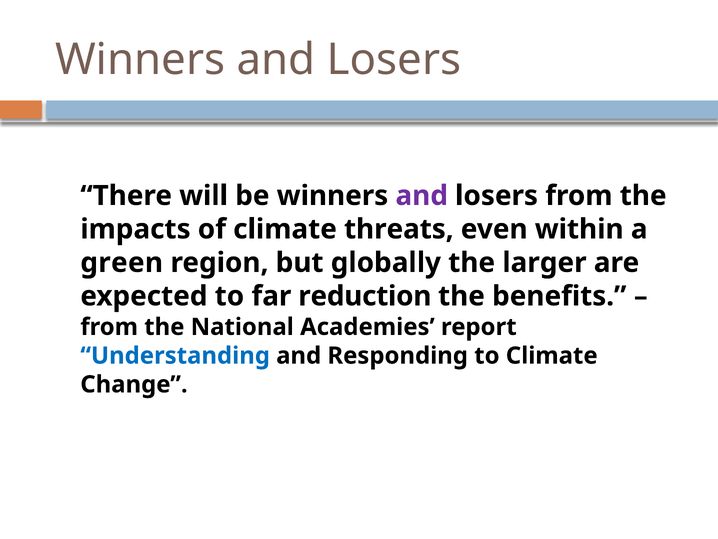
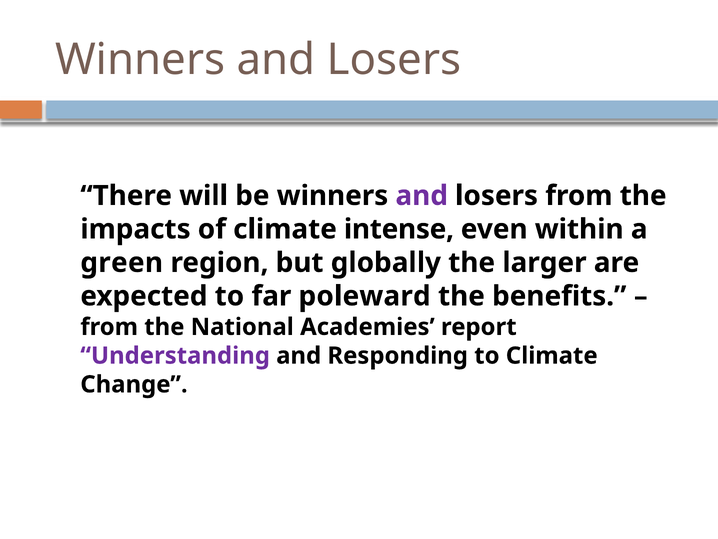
threats: threats -> intense (399, 229)
reduction: reduction -> poleward (365, 296)
Understanding colour: blue -> purple (175, 355)
